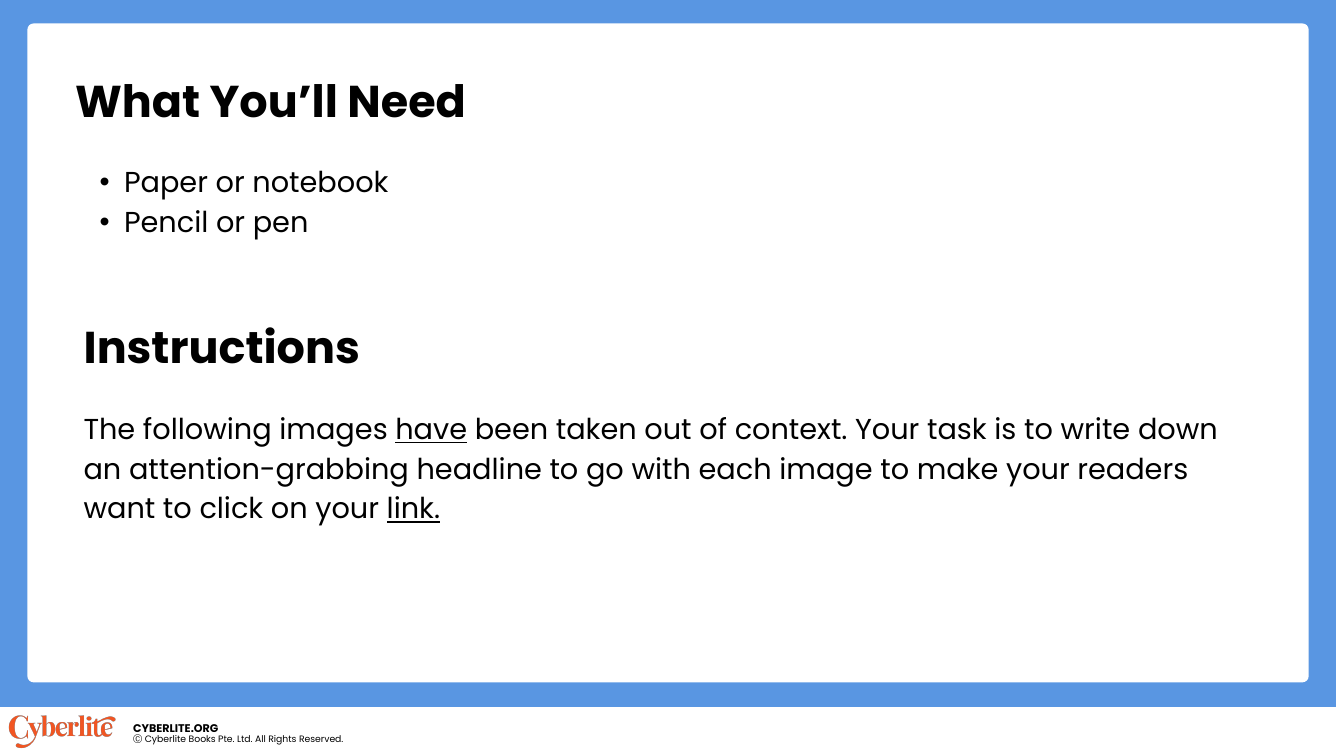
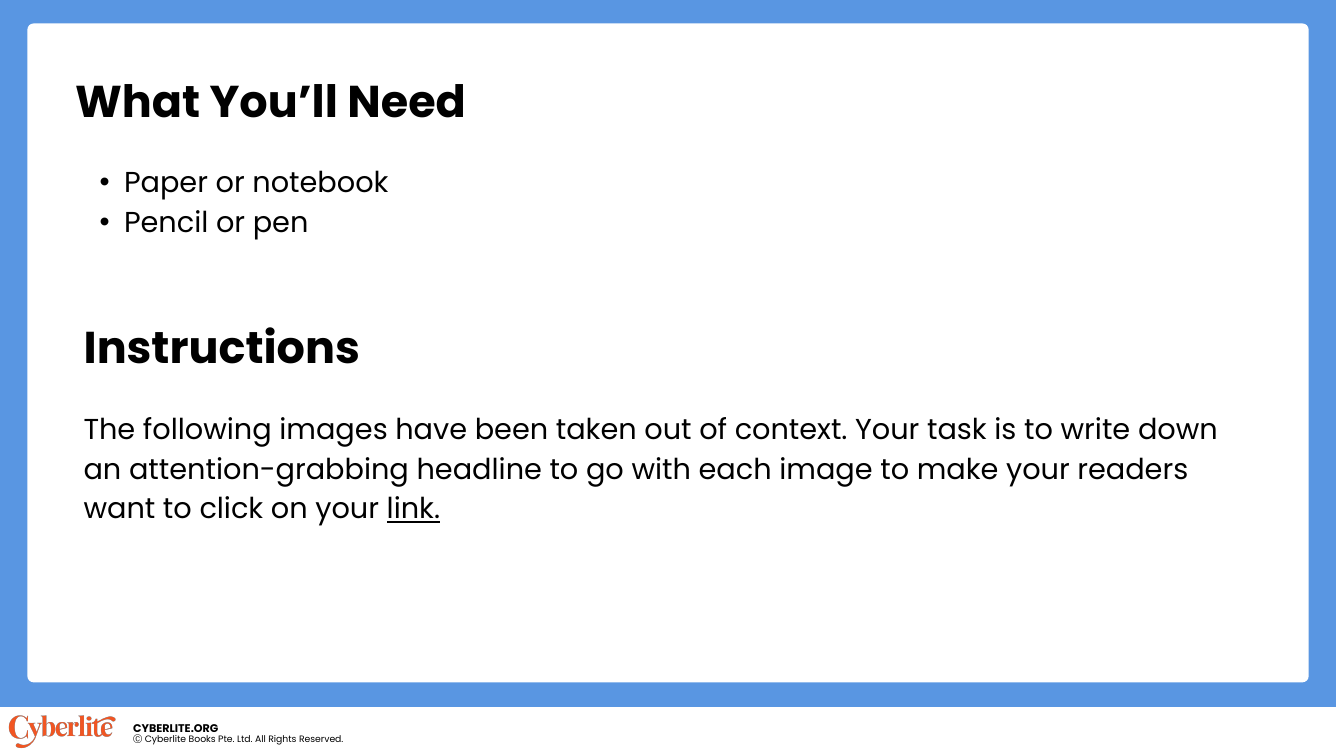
have underline: present -> none (431, 430)
